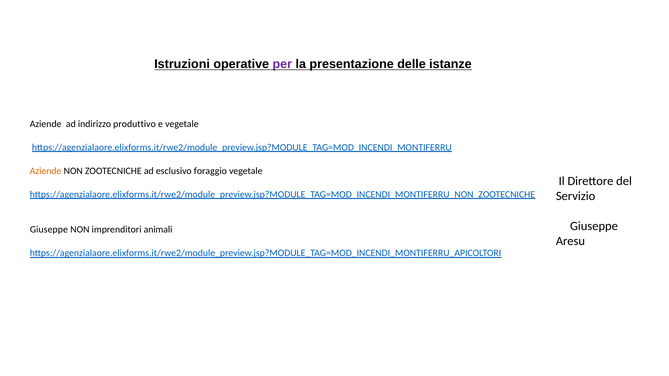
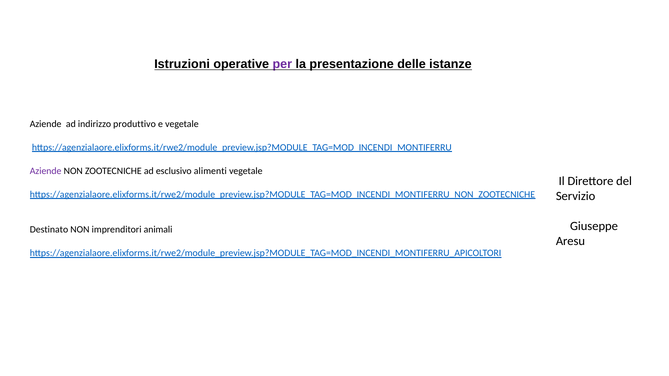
Aziende colour: orange -> purple (46, 171)
foraggio: foraggio -> alimenti (210, 171)
Giuseppe: Giuseppe -> Destinato (49, 230)
